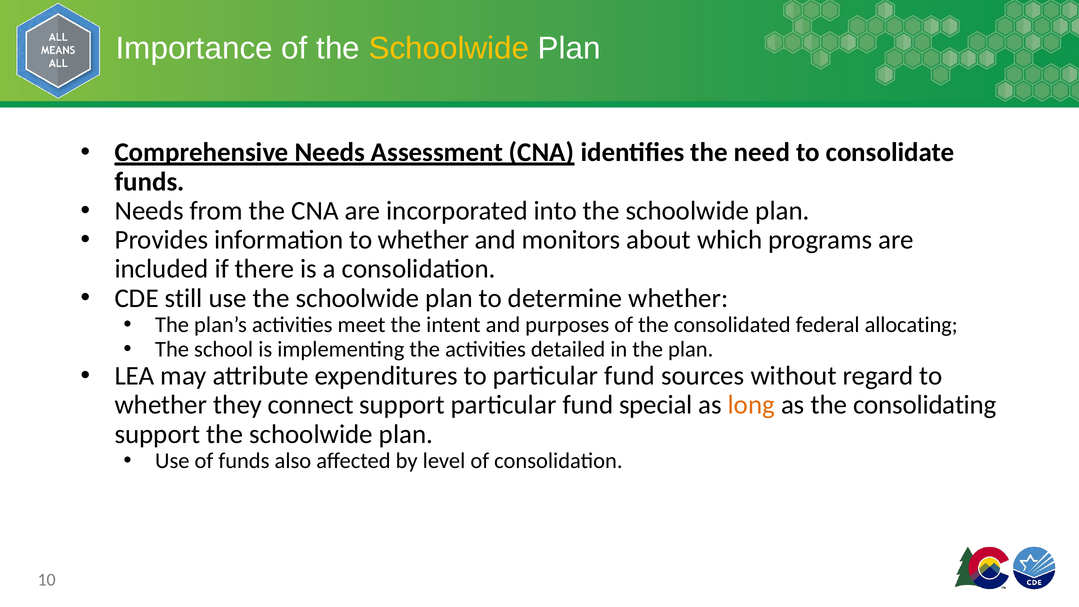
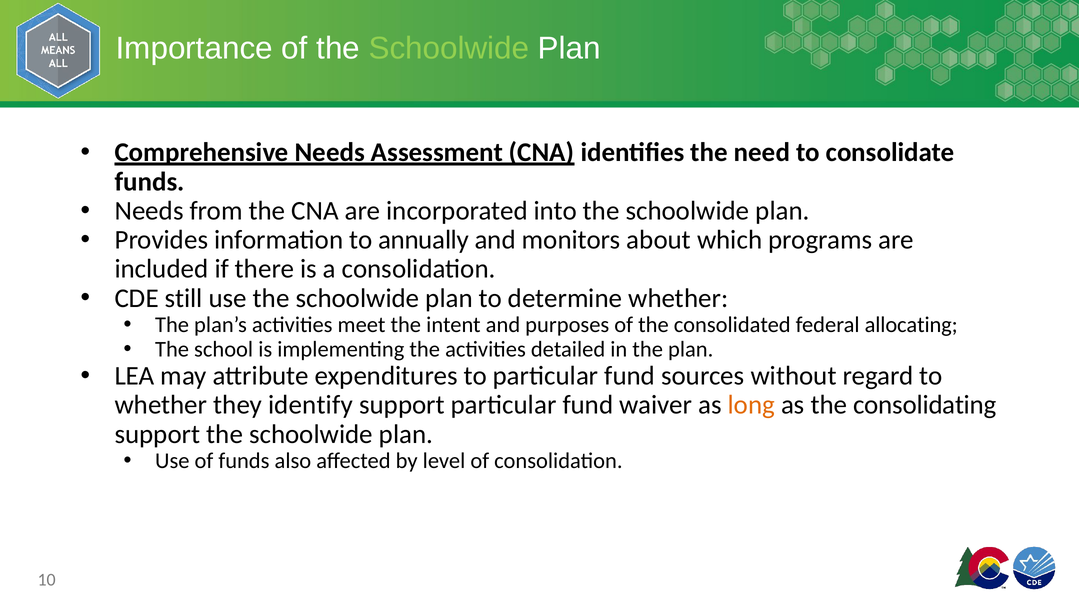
Schoolwide colour: yellow -> light green (449, 48)
information to whether: whether -> annually (424, 240)
connect: connect -> identify (310, 405)
special: special -> waiver (656, 405)
